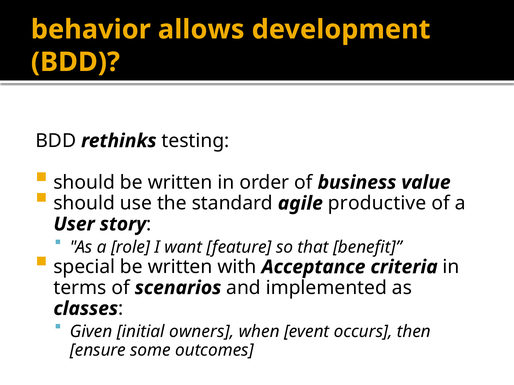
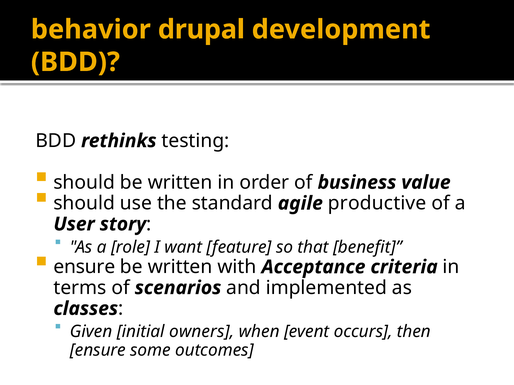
allows: allows -> drupal (201, 30)
special: special -> ensure (84, 267)
